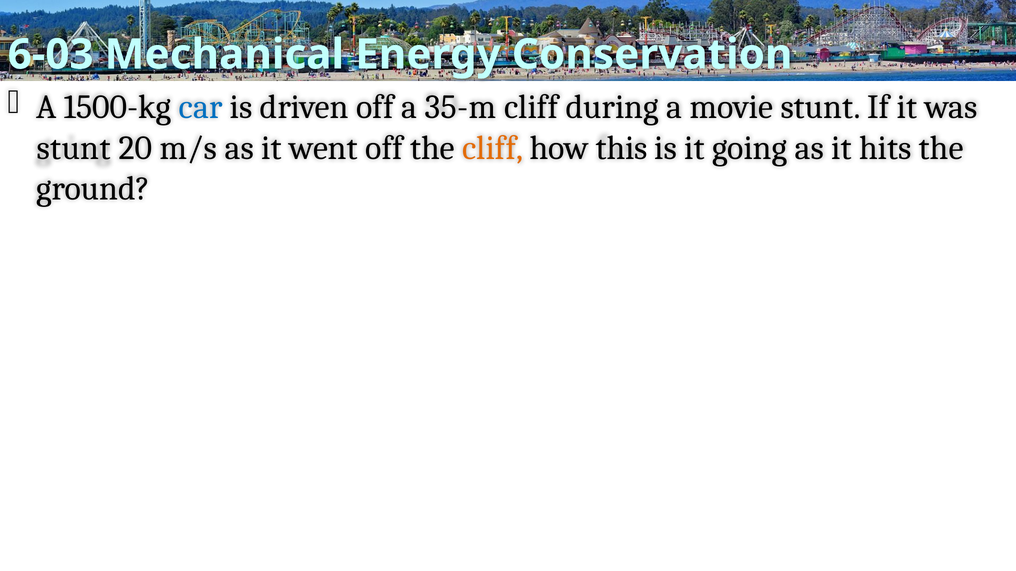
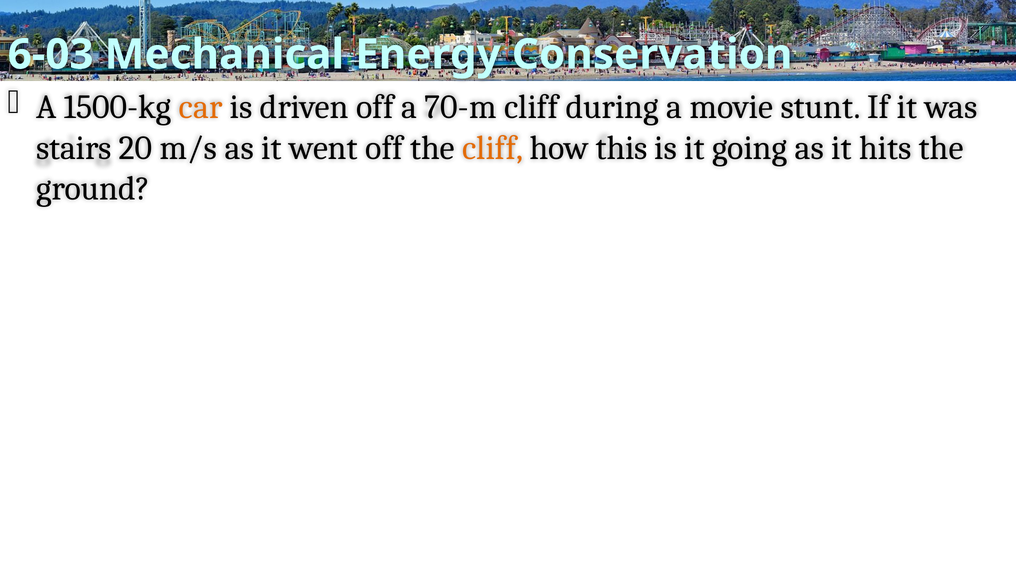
car colour: blue -> orange (201, 107)
35-m: 35-m -> 70-m (461, 107)
stunt: stunt -> stairs (74, 148)
